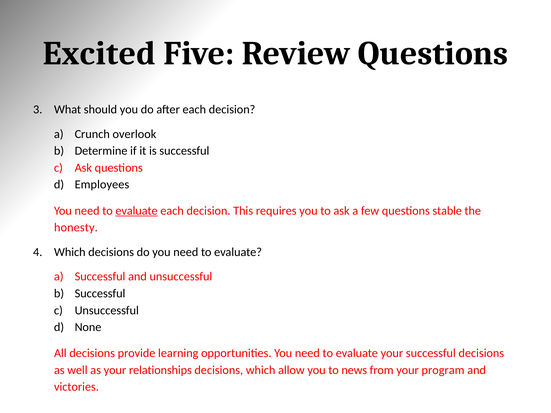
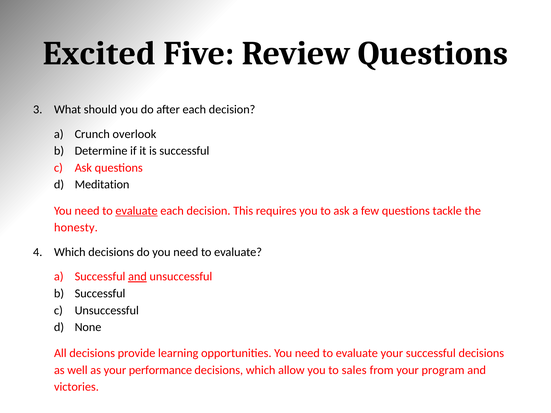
Employees: Employees -> Meditation (102, 185)
stable: stable -> tackle (447, 211)
and underline: none -> present (137, 277)
relationships: relationships -> performance (160, 370)
news: news -> sales (354, 370)
